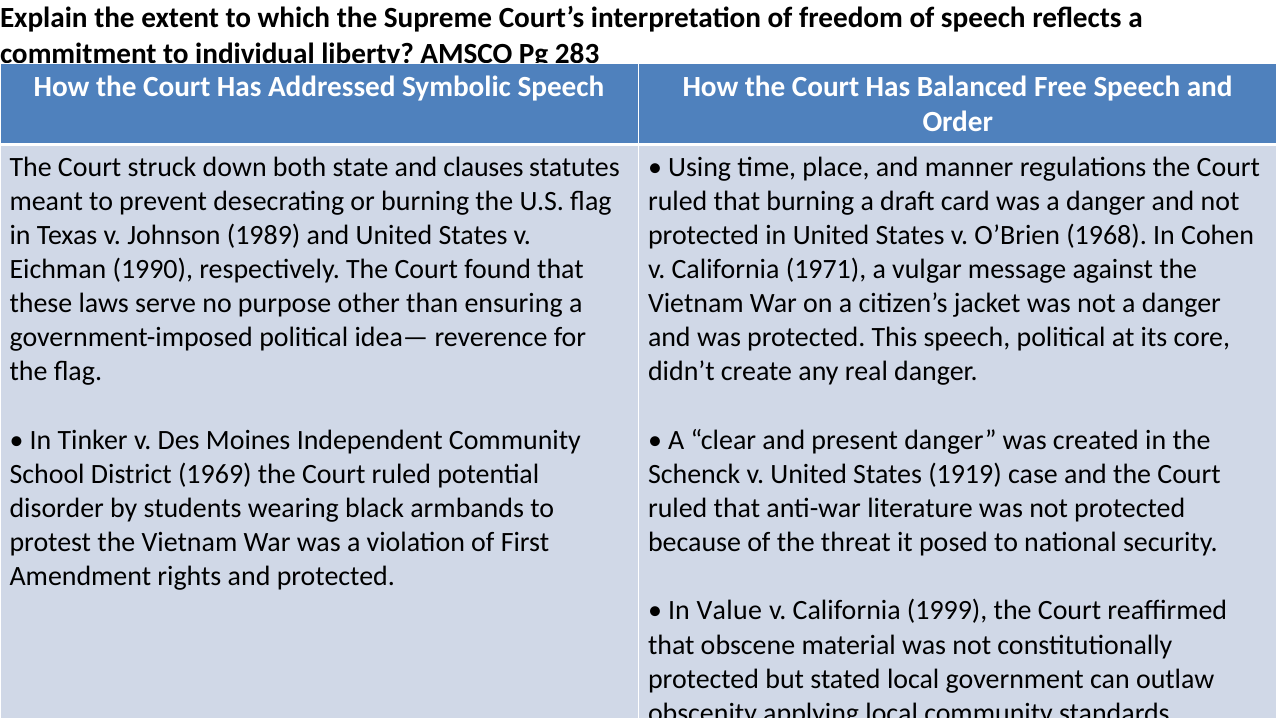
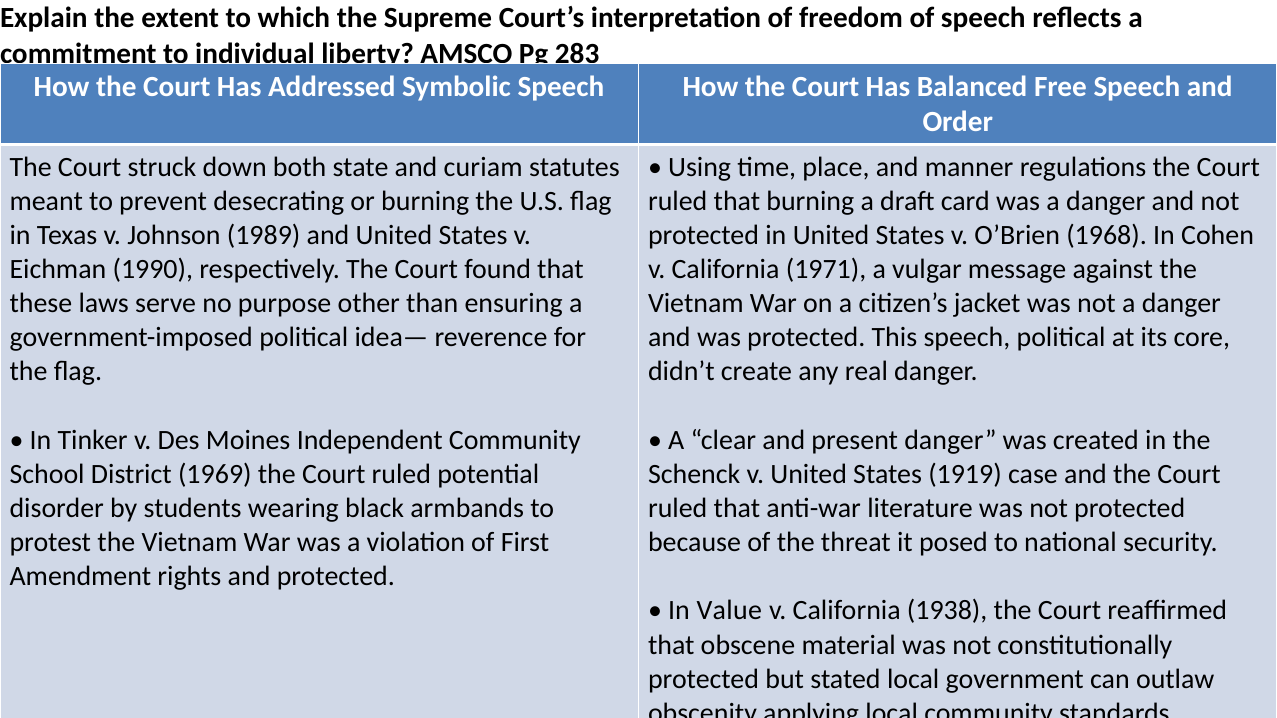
clauses: clauses -> curiam (483, 167)
1999: 1999 -> 1938 (947, 611)
